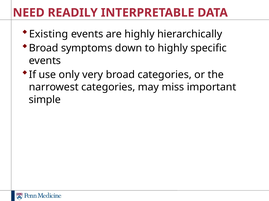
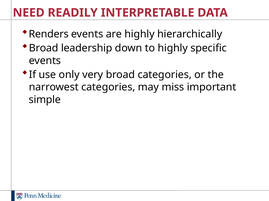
Existing: Existing -> Renders (49, 34)
symptoms: symptoms -> leadership (87, 48)
